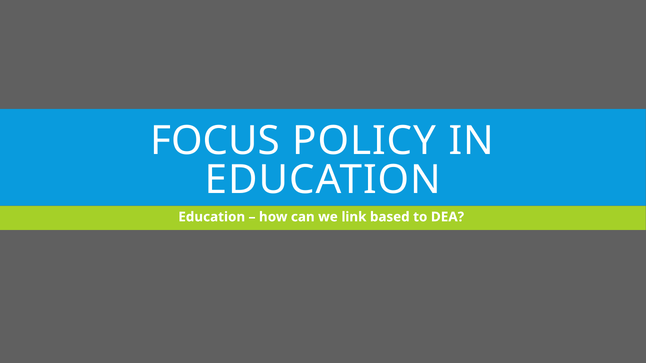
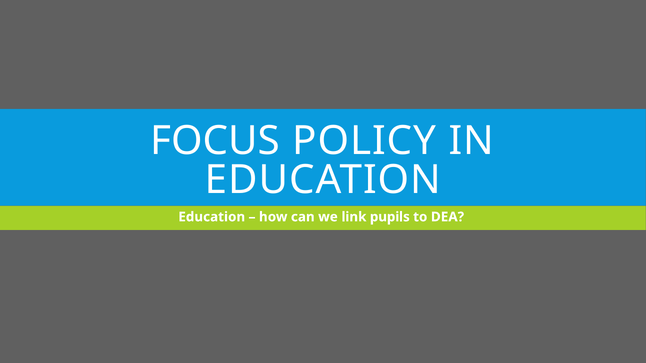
based: based -> pupils (390, 217)
